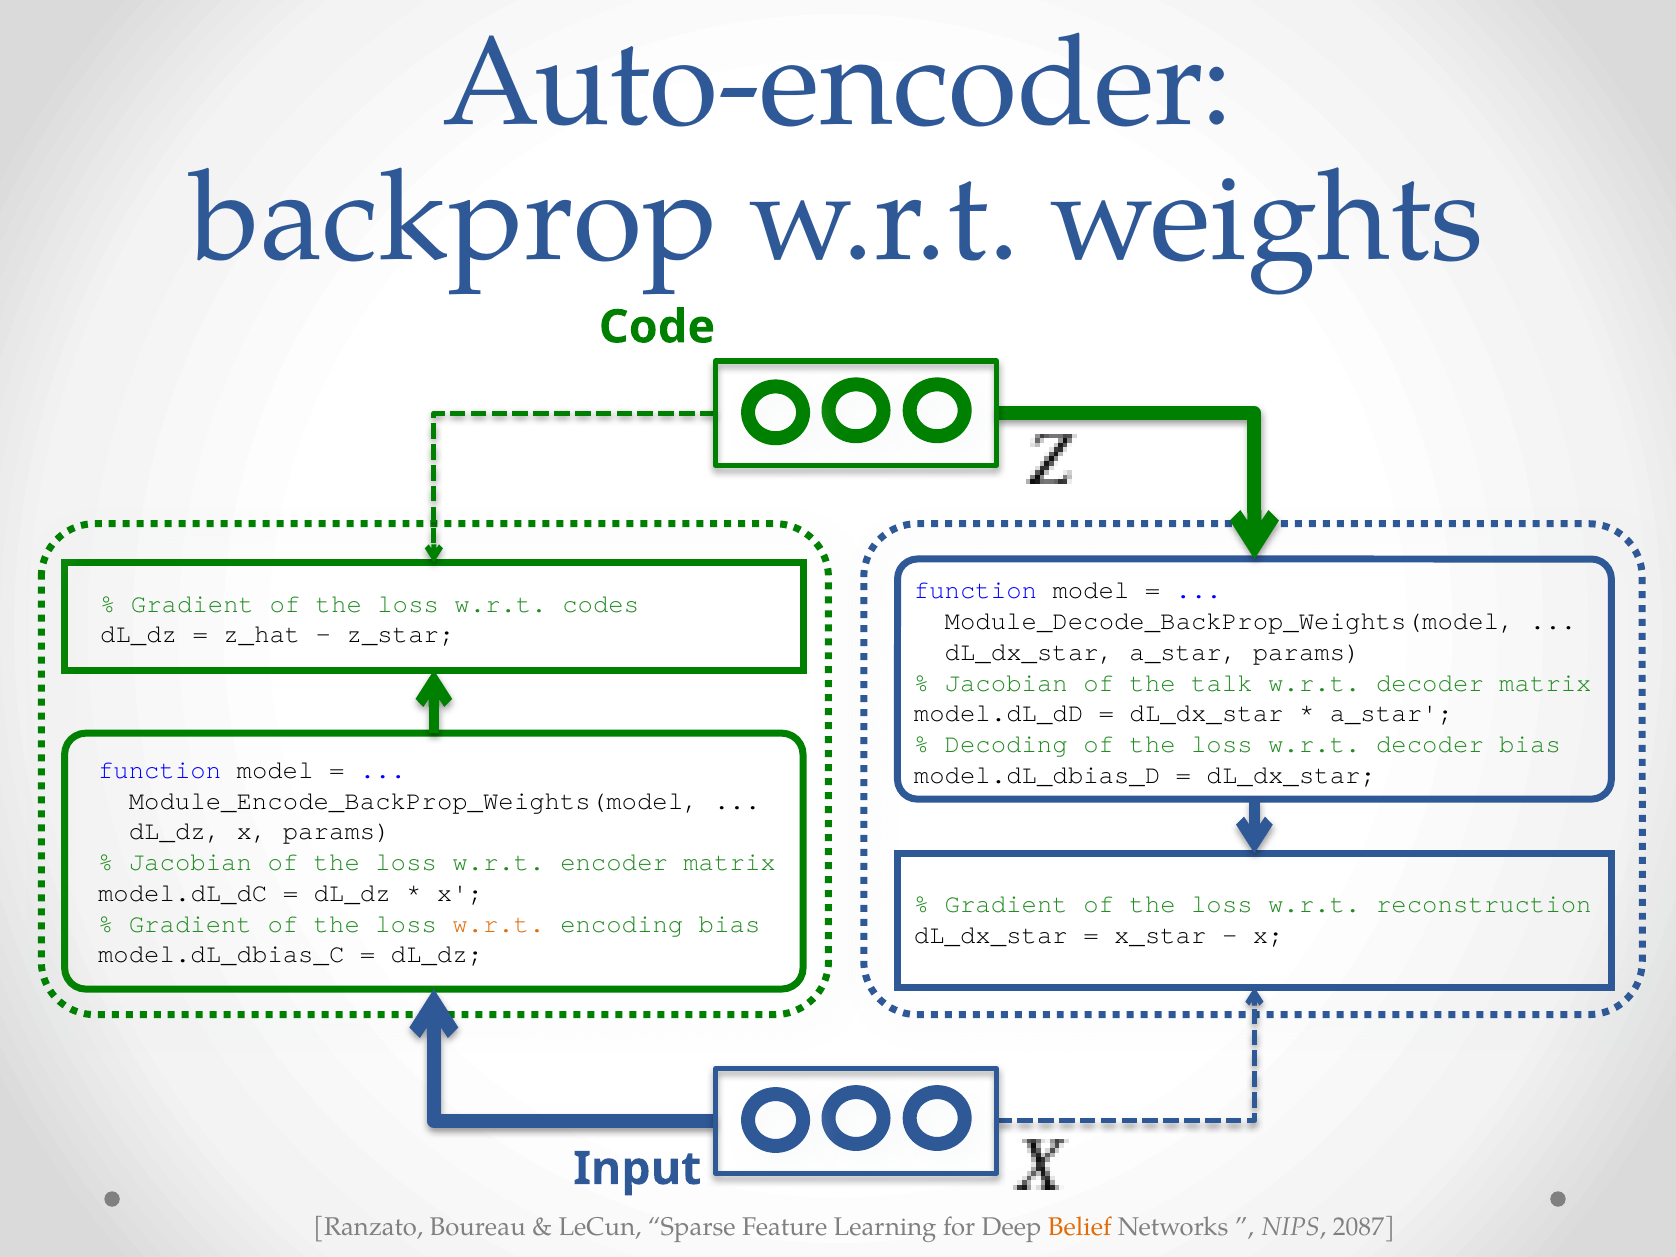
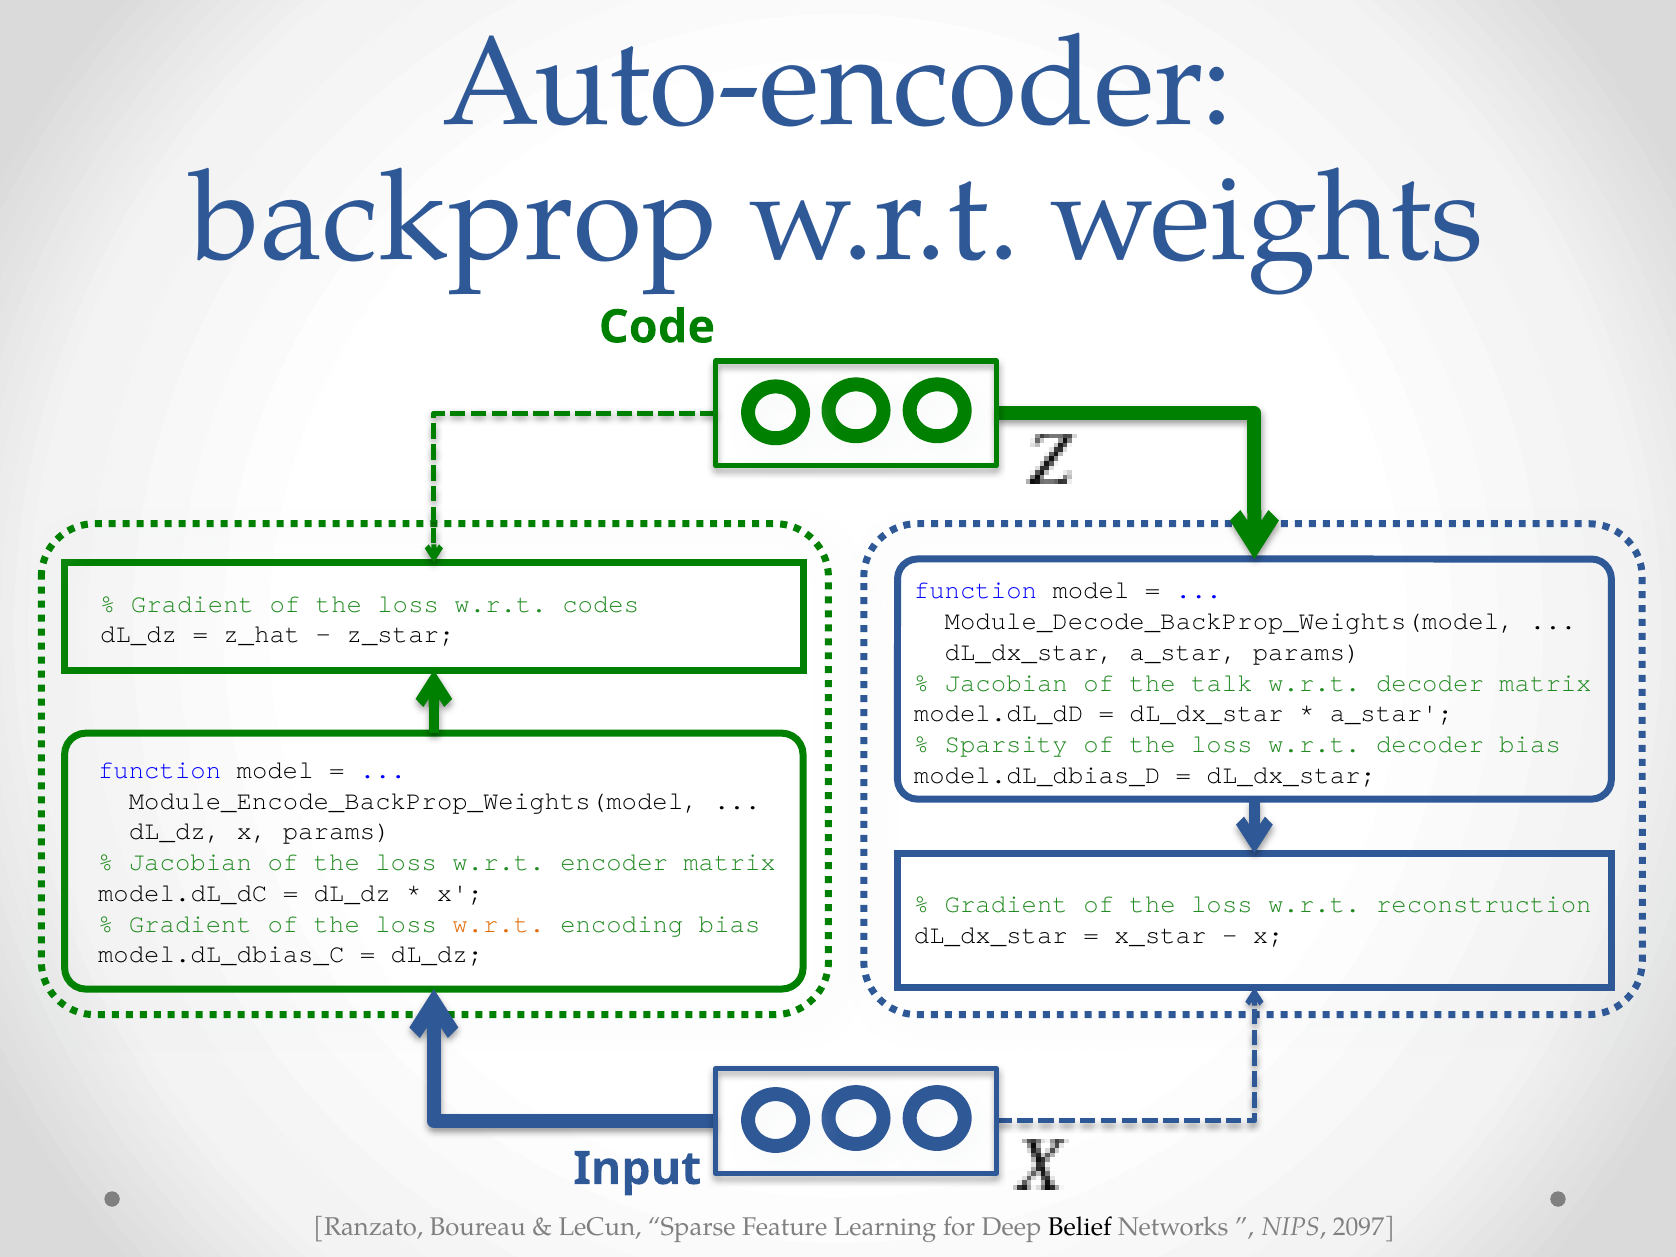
Decoding: Decoding -> Sparsity (1006, 744)
Belief colour: orange -> black (1080, 1227)
2087: 2087 -> 2097 (1364, 1227)
